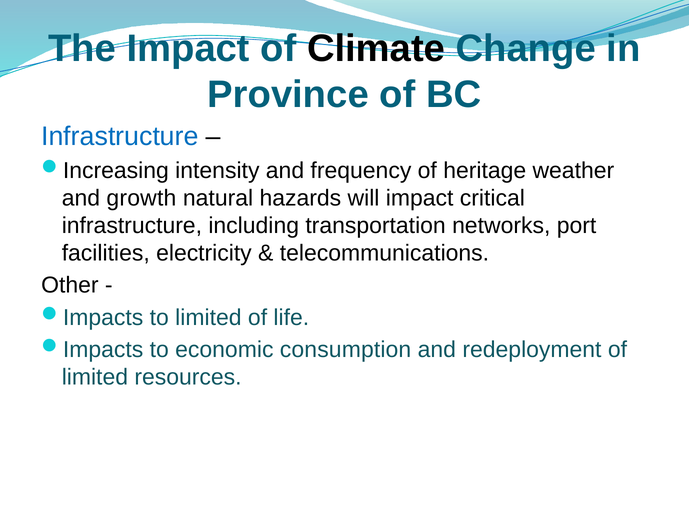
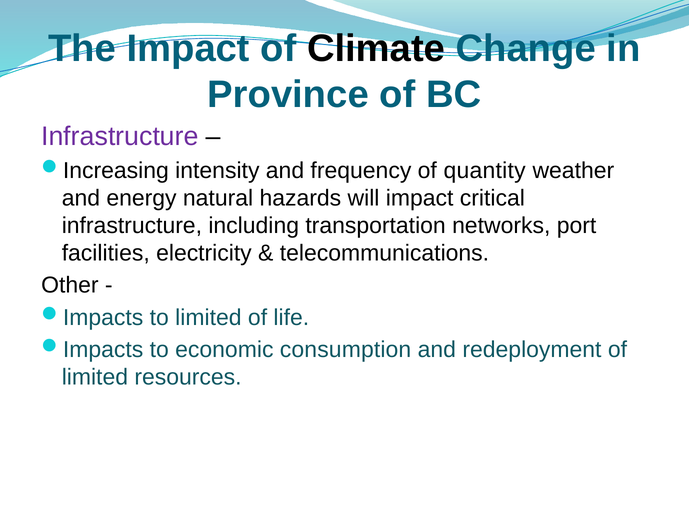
Infrastructure colour: blue -> purple (120, 136)
heritage: heritage -> quantity (485, 170)
growth: growth -> energy (142, 198)
